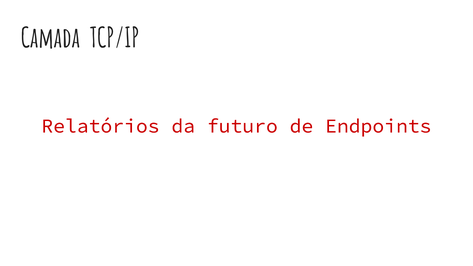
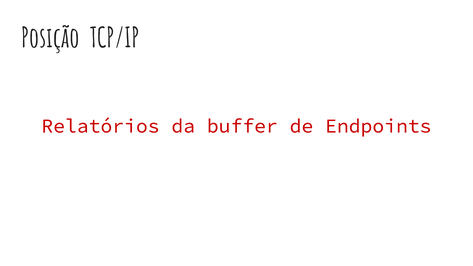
Camada: Camada -> Posição (50, 38)
futuro: futuro -> buffer (242, 126)
